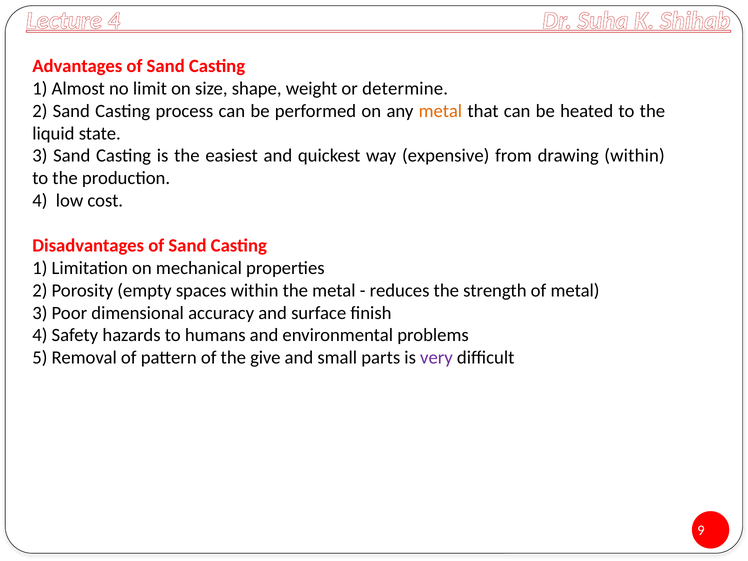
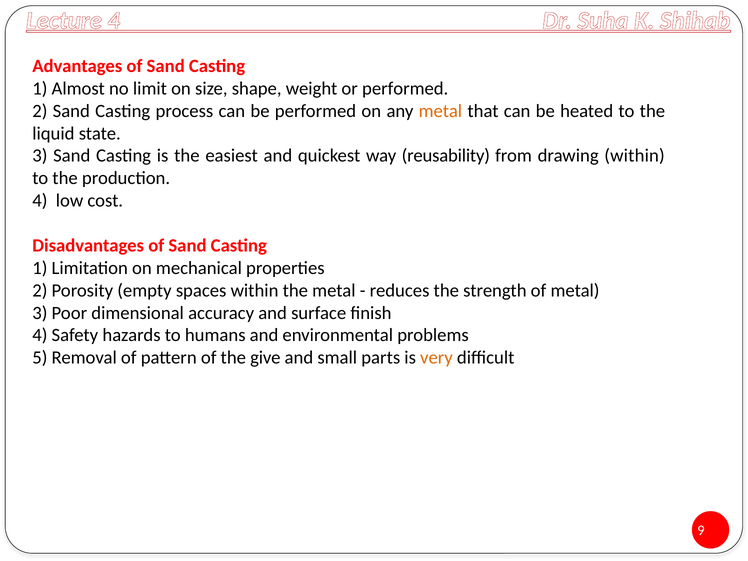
or determine: determine -> performed (405, 88)
expensive: expensive -> reusability (446, 156)
very colour: purple -> orange (436, 358)
